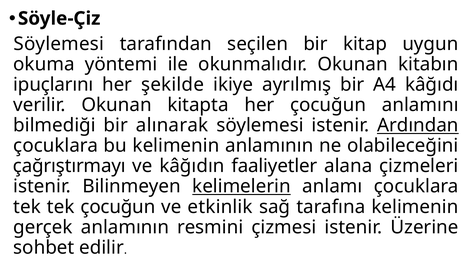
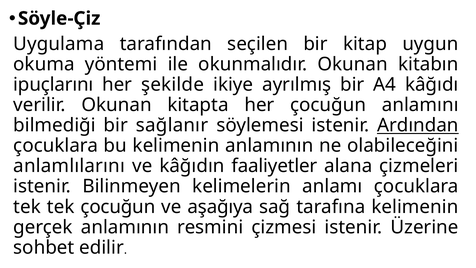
Söylemesi: Söylemesi -> Uygulama (59, 44)
alınarak: alınarak -> sağlanır (172, 125)
çağrıştırmayı: çağrıştırmayı -> anlamlılarını (69, 166)
kelimelerin underline: present -> none (242, 186)
etkinlik: etkinlik -> aşağıya (220, 207)
